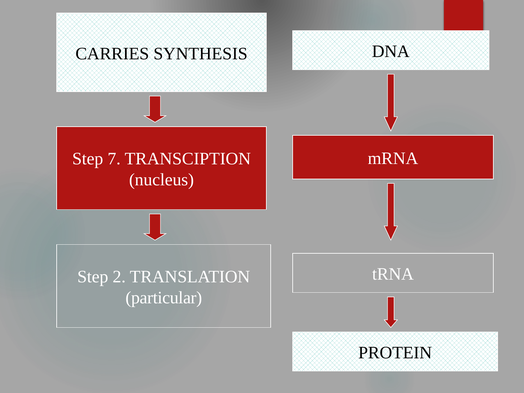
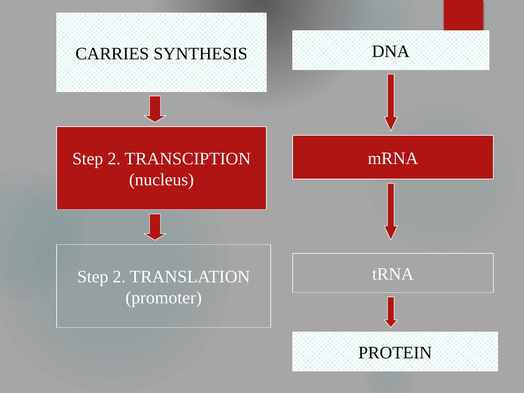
7: 7 -> 2 (114, 159)
particular: particular -> promoter (164, 298)
